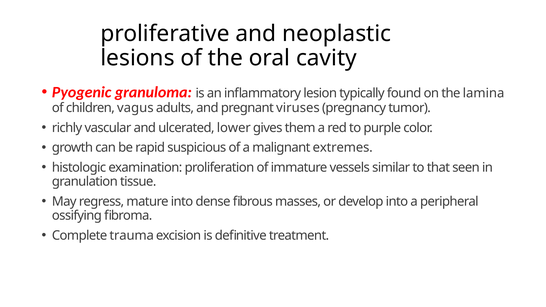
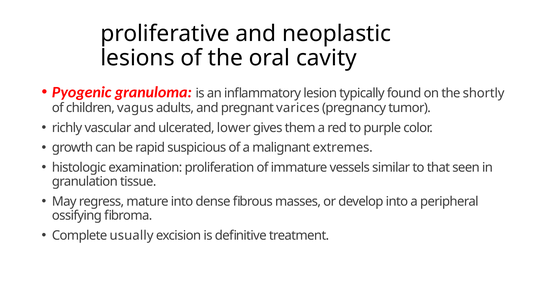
lamina: lamina -> shortly (484, 93)
viruses: viruses -> varices (298, 108)
trauma: trauma -> usually (132, 236)
